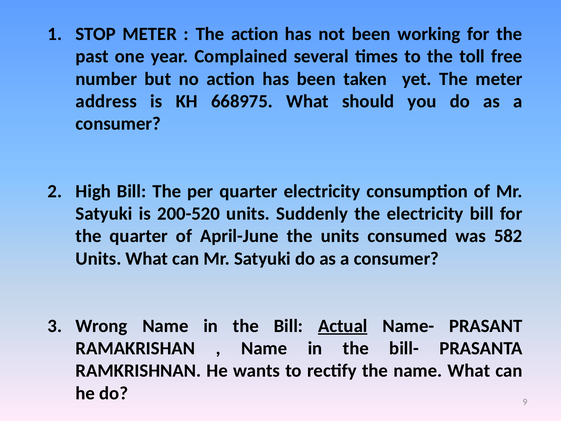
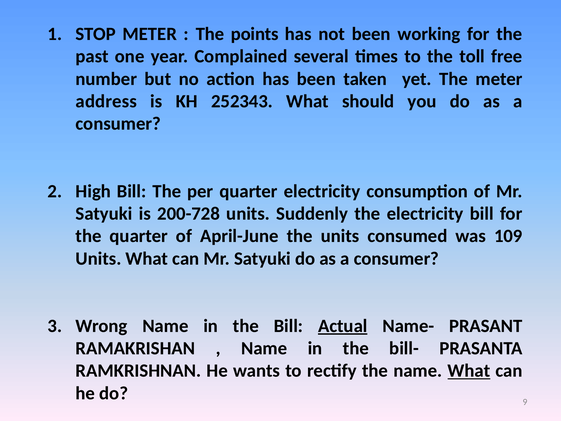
The action: action -> points (255, 34)
668975: 668975 -> 252343 (242, 101)
200-520: 200-520 -> 200-728 (189, 214)
582: 582 -> 109 (508, 236)
What underline: none -> present (469, 371)
